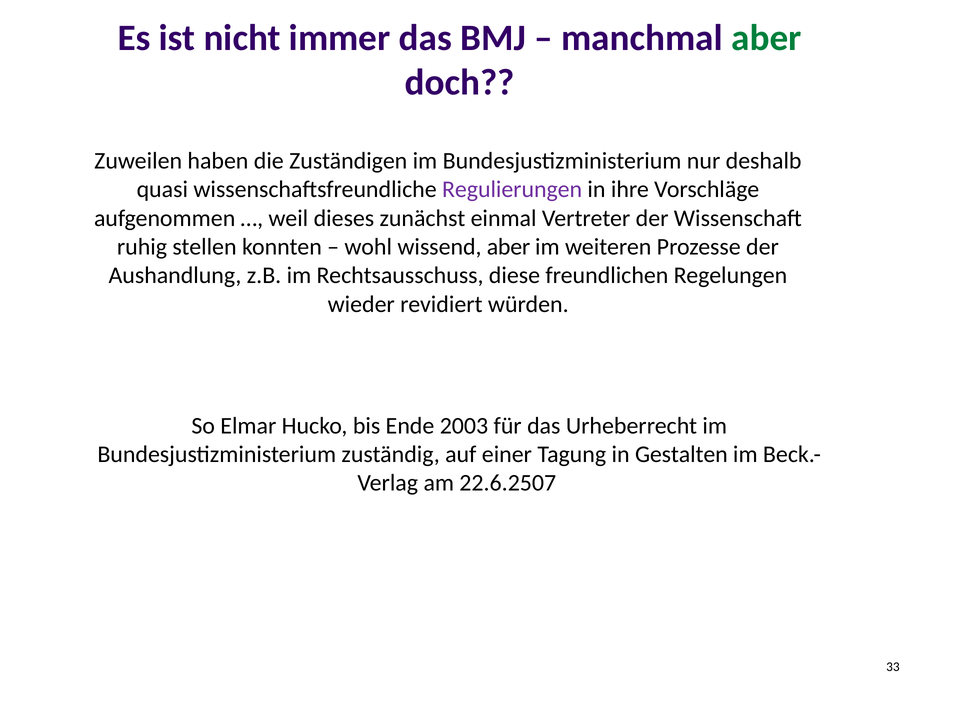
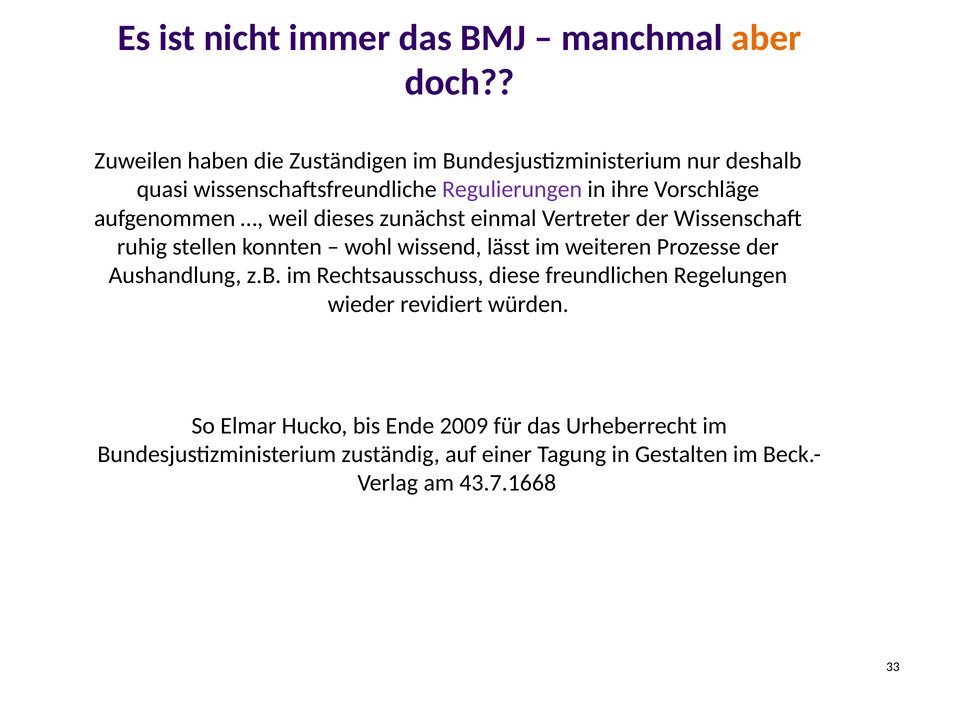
aber colour: green -> orange (766, 38)
wissend aber: aber -> lässt (508, 247)
2003: 2003 -> 2009 (464, 426)
22.6.2507: 22.6.2507 -> 43.7.1668 (508, 484)
